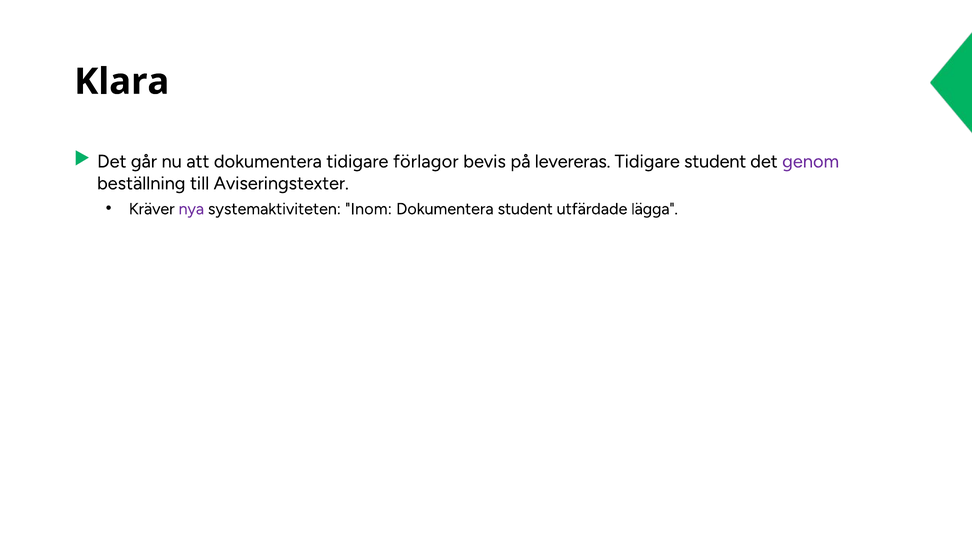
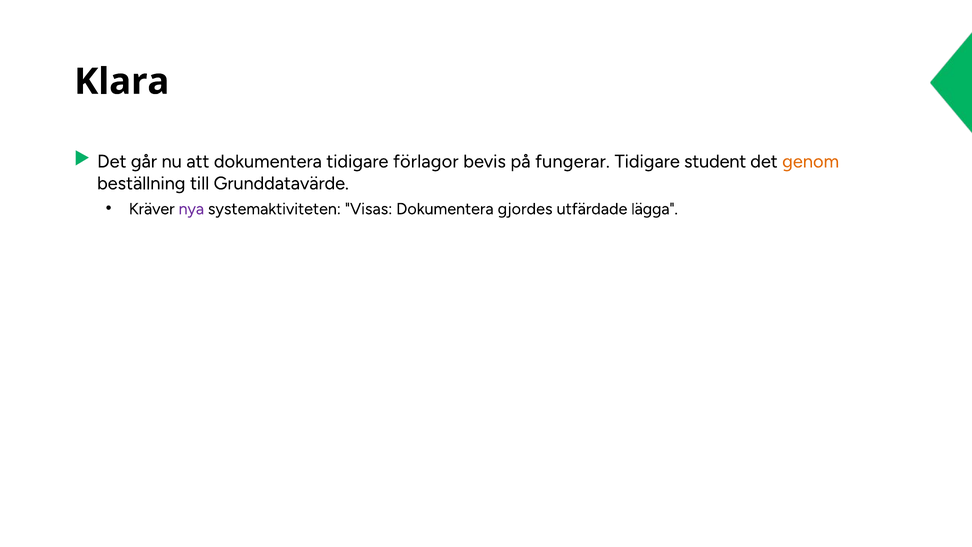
levereras: levereras -> fungerar (572, 161)
genom colour: purple -> orange (811, 161)
Aviseringstexter: Aviseringstexter -> Grunddatavärde (281, 183)
Inom: Inom -> Visas (369, 209)
Dokumentera student: student -> gjordes (525, 209)
